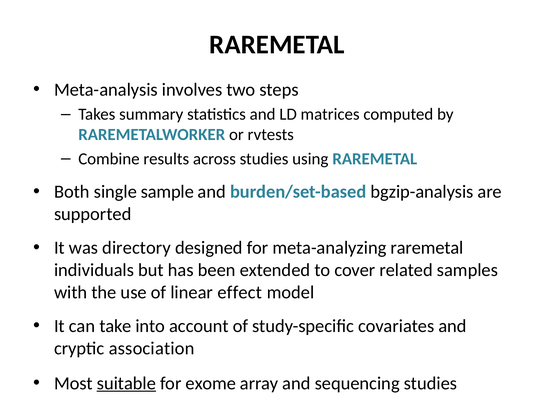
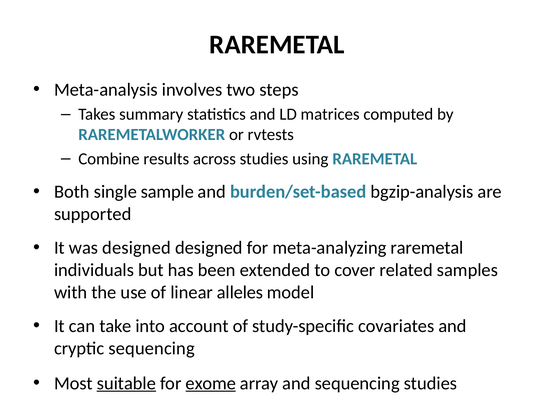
was directory: directory -> designed (136, 248)
effect: effect -> alleles (240, 292)
cryptic association: association -> sequencing (152, 348)
exome underline: none -> present (211, 383)
